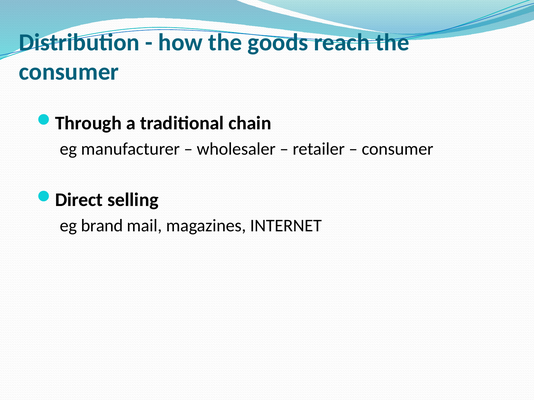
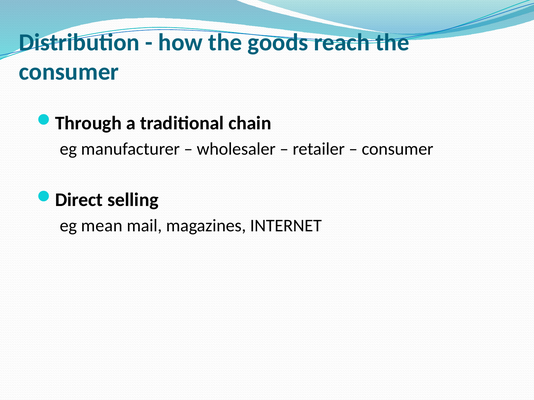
brand: brand -> mean (102, 226)
